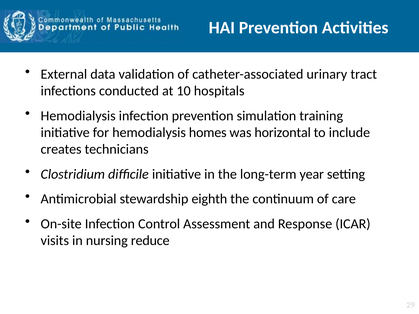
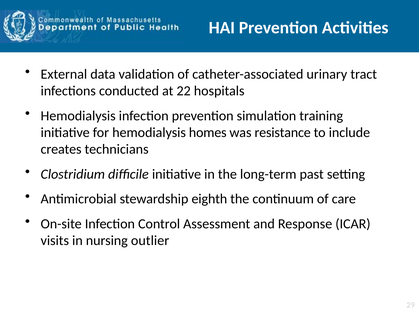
10: 10 -> 22 (184, 91)
horizontal: horizontal -> resistance (283, 133)
year: year -> past (312, 174)
reduce: reduce -> outlier (150, 241)
